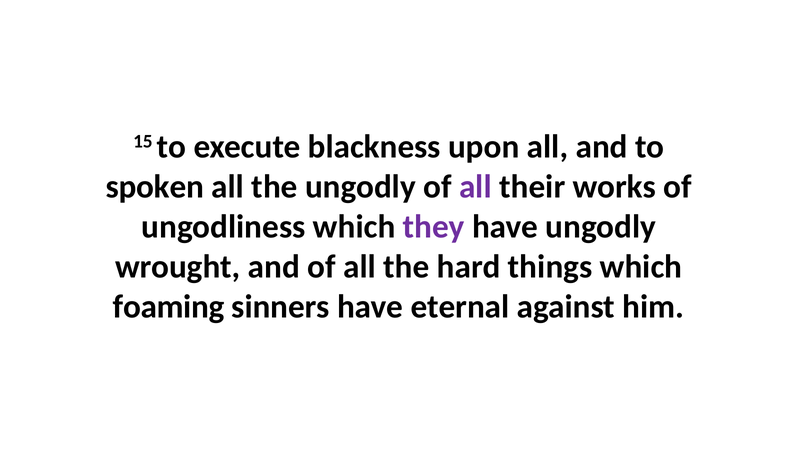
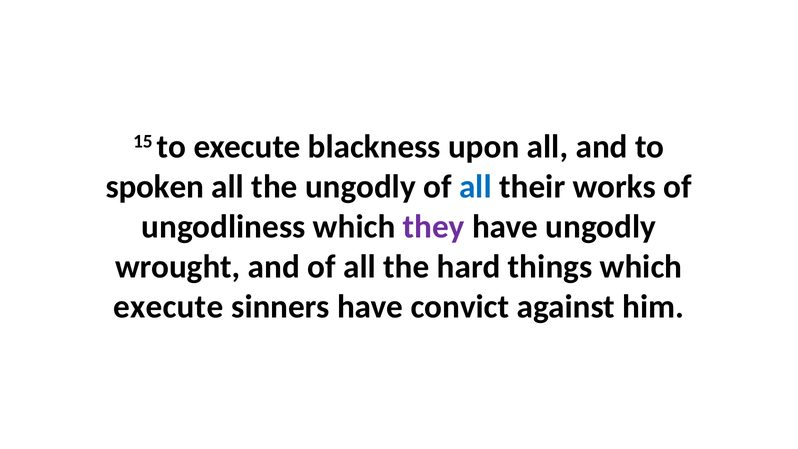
all colour: purple -> blue (475, 187)
foaming: foaming -> execute (168, 307)
eternal: eternal -> convict (460, 307)
